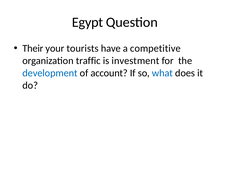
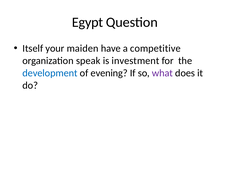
Their: Their -> Itself (33, 48)
tourists: tourists -> maiden (83, 48)
traffic: traffic -> speak (88, 61)
account: account -> evening (109, 73)
what colour: blue -> purple (162, 73)
